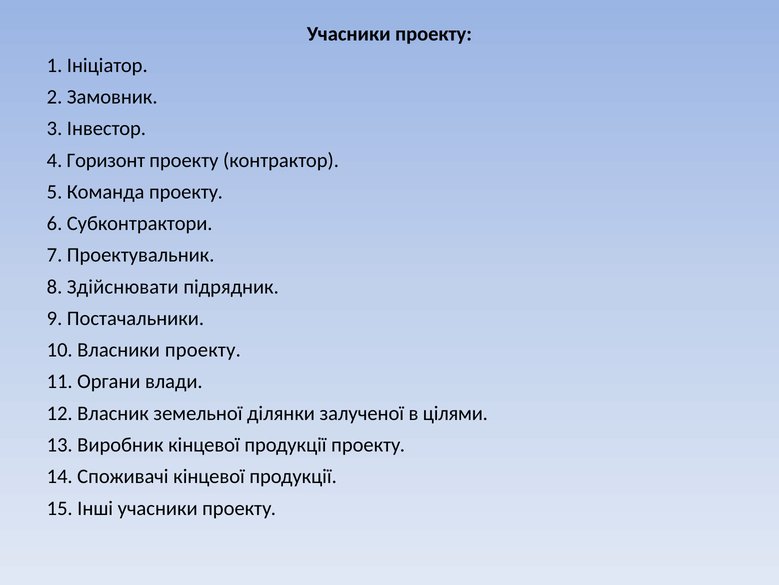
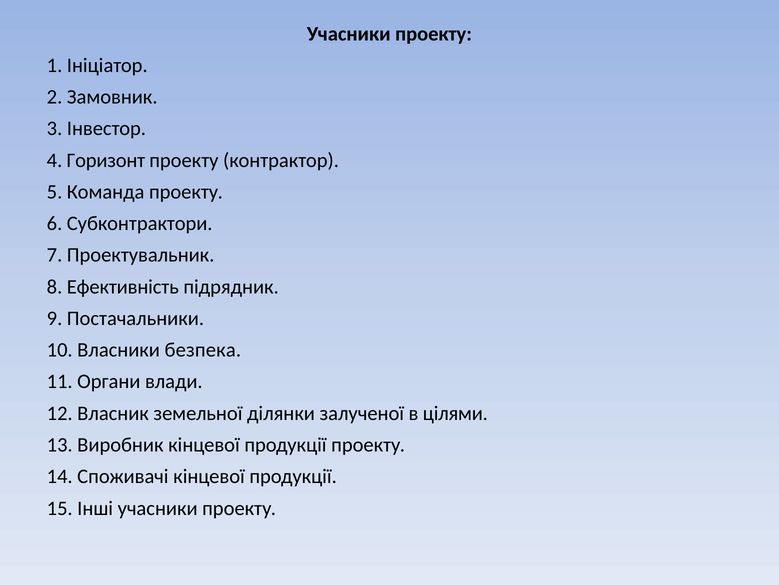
Здійснювати: Здійснювати -> Ефективність (123, 286)
Власники проекту: проекту -> безпека (203, 350)
